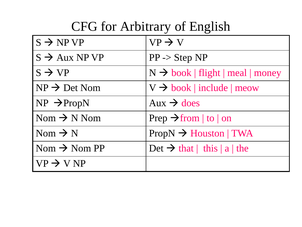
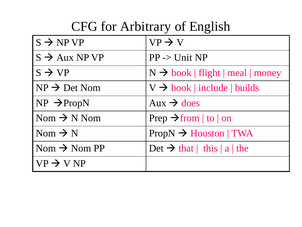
Step: Step -> Unit (183, 57)
meow: meow -> builds (247, 88)
